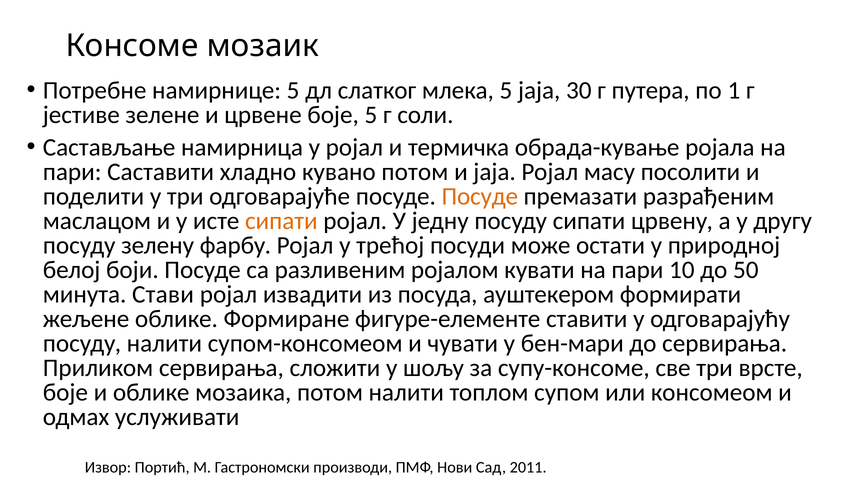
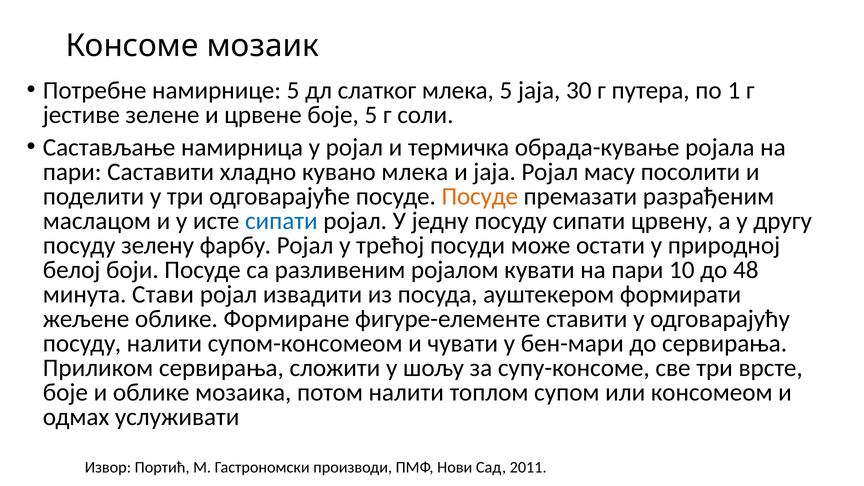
кувано потом: потом -> млекa (415, 172)
сипати colour: orange -> blue (281, 221)
50: 50 -> 48 (746, 270)
